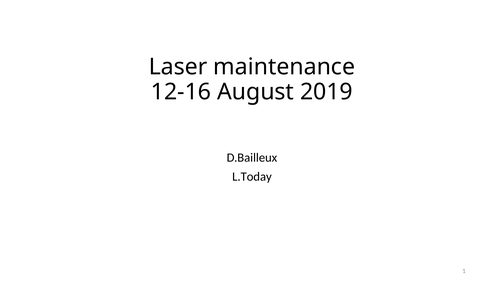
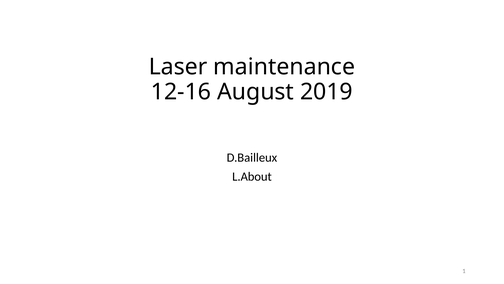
L.Today: L.Today -> L.About (252, 176)
